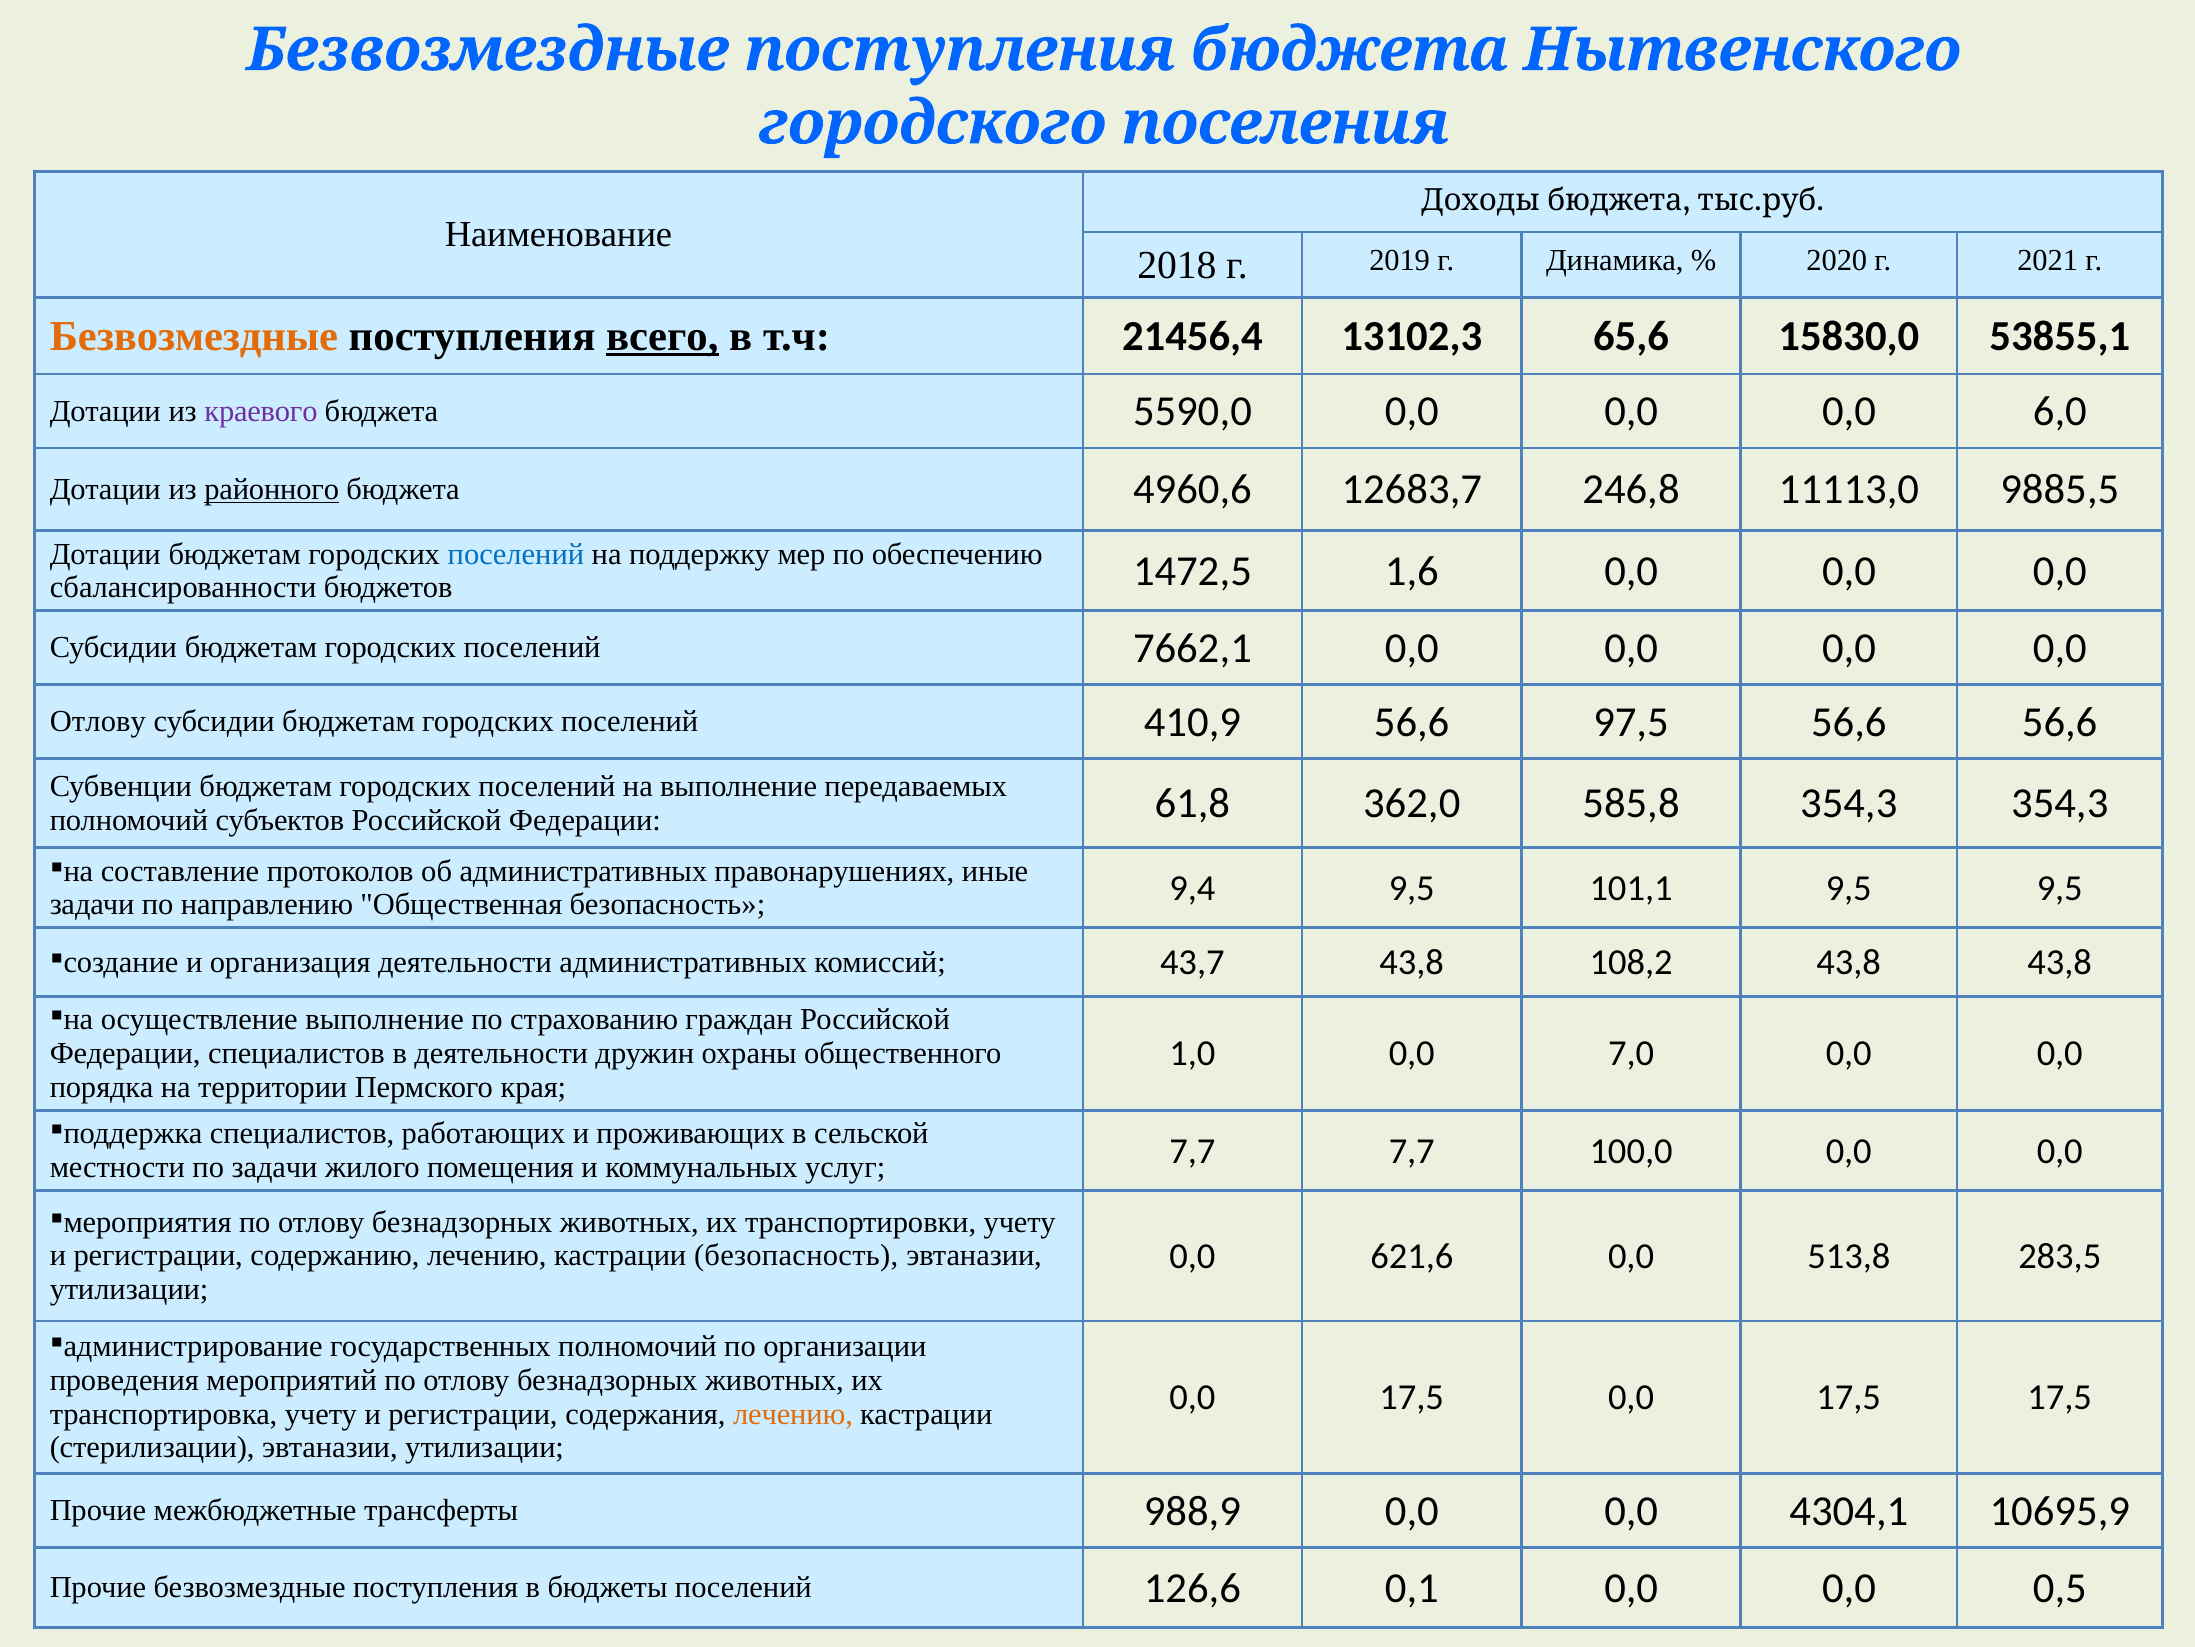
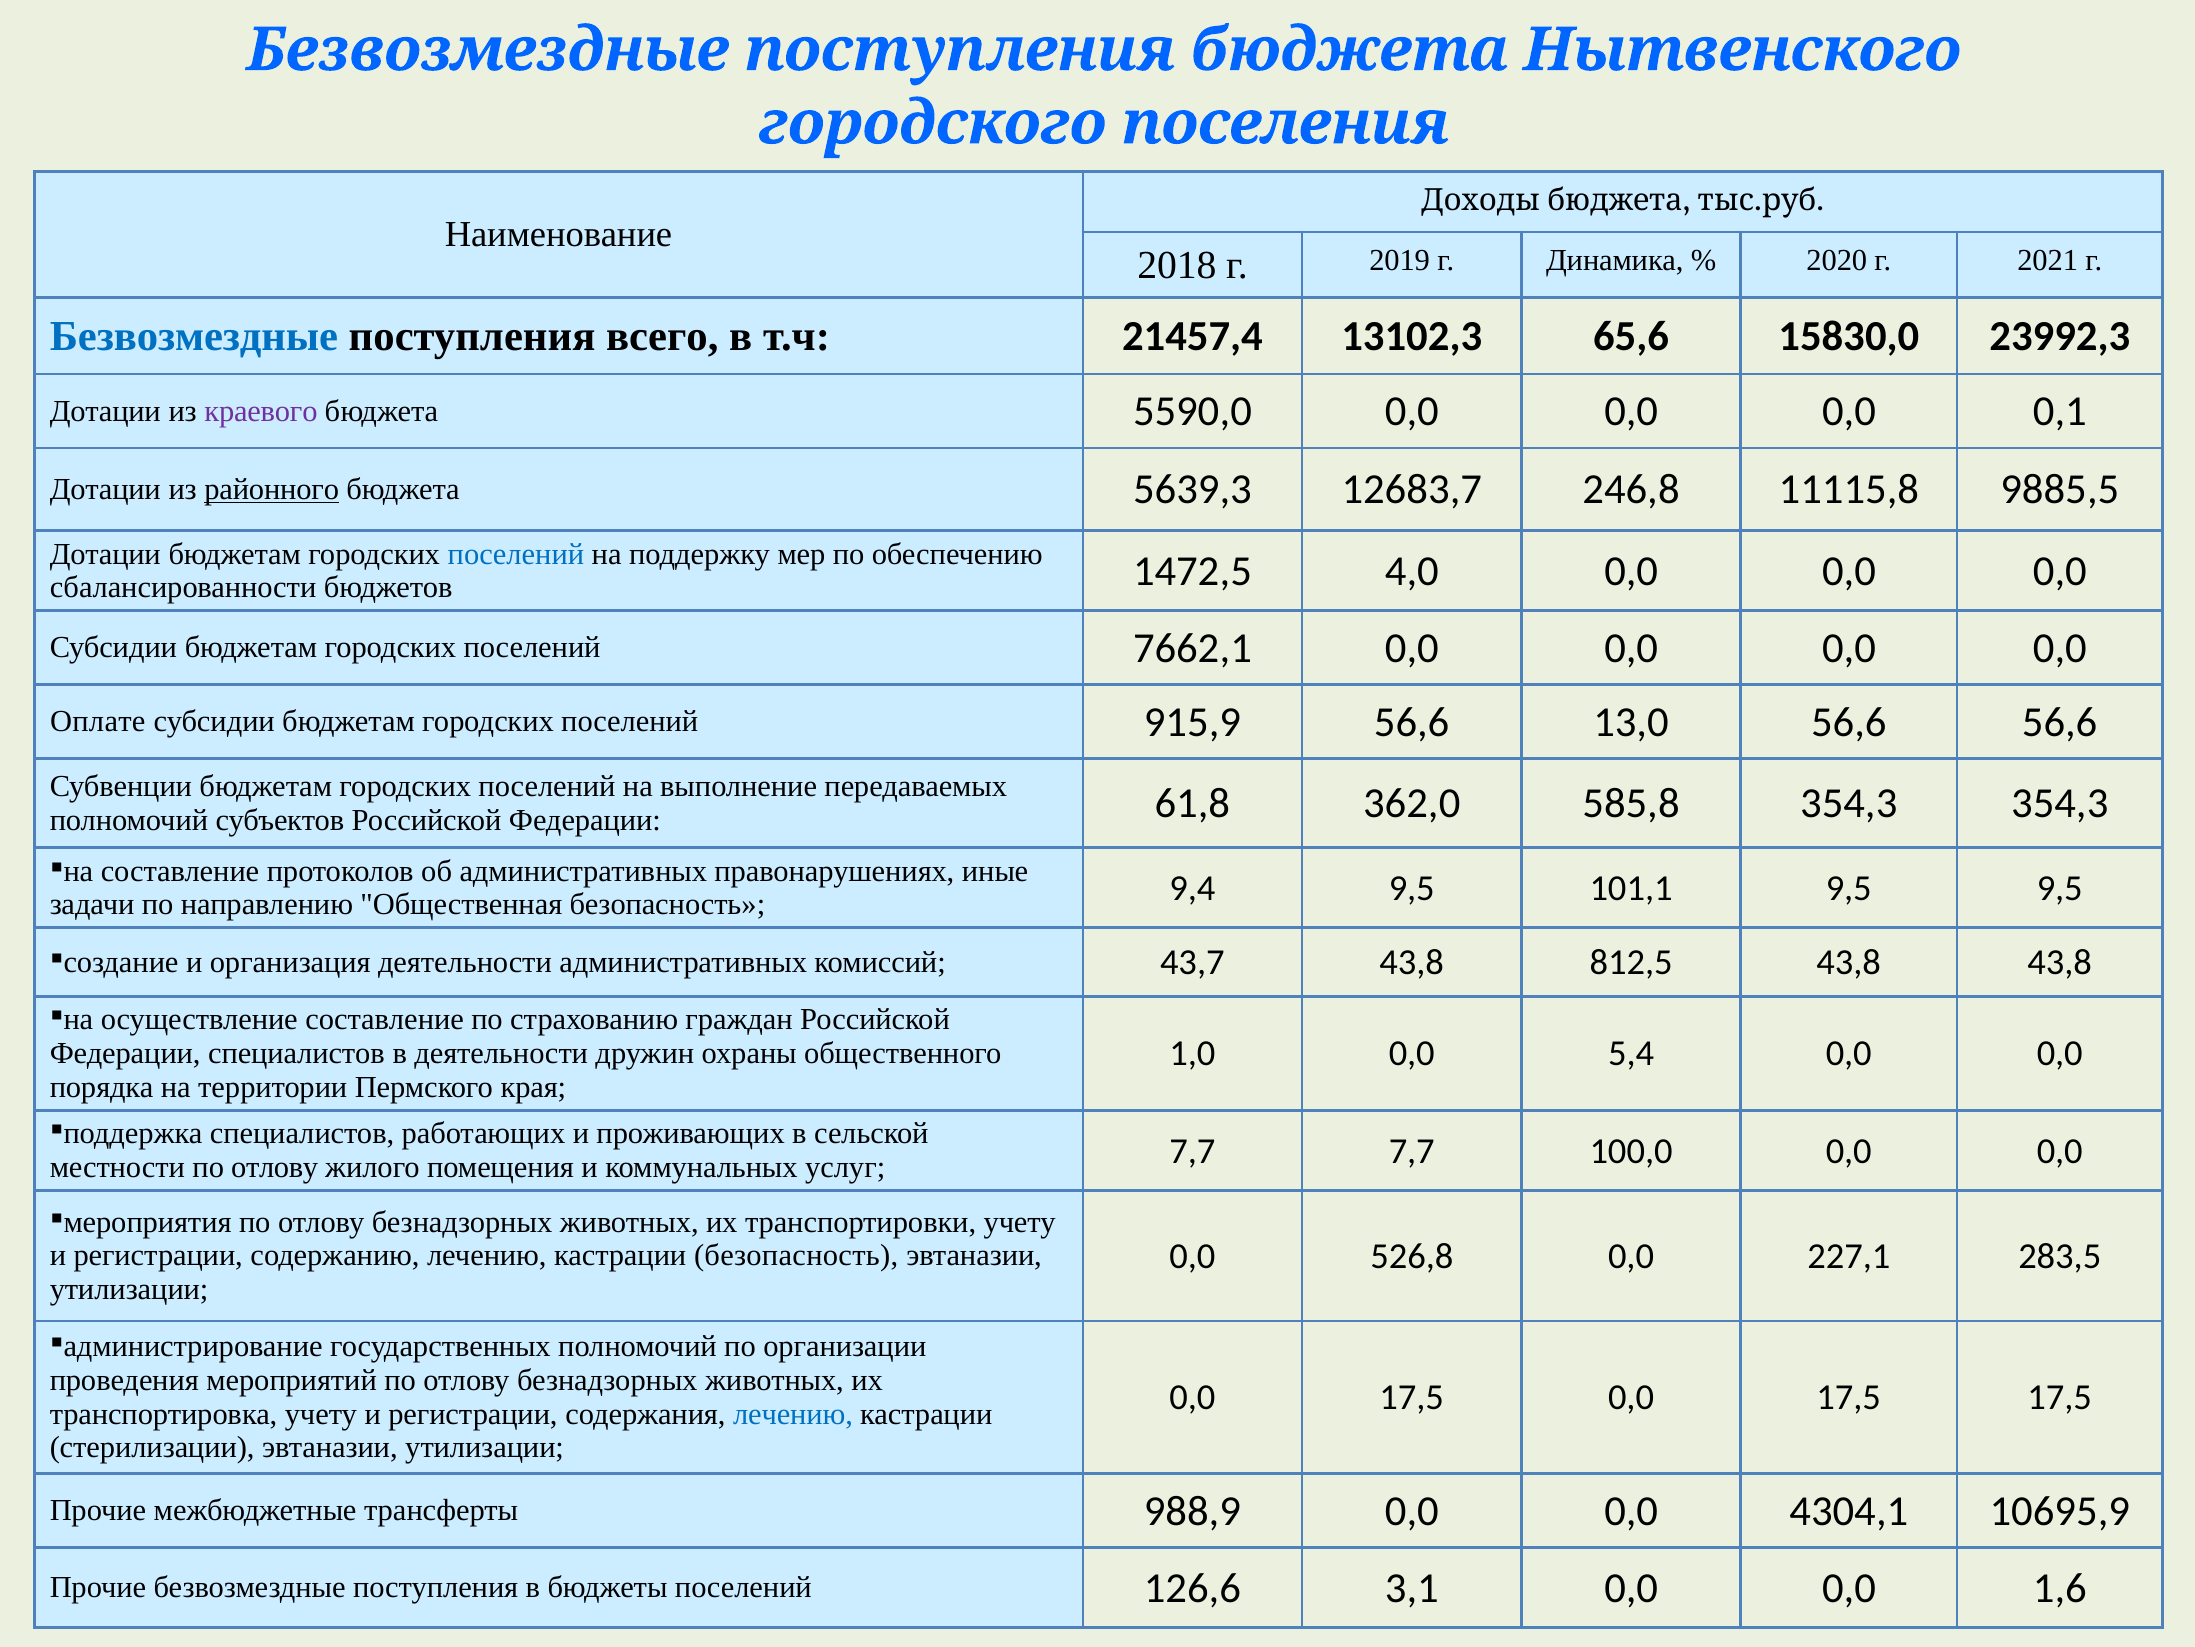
Безвозмездные colour: orange -> blue (194, 336)
всего underline: present -> none (662, 336)
21456,4: 21456,4 -> 21457,4 (1192, 336)
53855,1: 53855,1 -> 23992,3 (2060, 336)
6,0: 6,0 -> 0,1 (2060, 411)
4960,6: 4960,6 -> 5639,3 (1192, 490)
11113,0: 11113,0 -> 11115,8 (1849, 490)
1,6: 1,6 -> 4,0 (1412, 571)
Отлову: Отлову -> Оплате (98, 721)
410,9: 410,9 -> 915,9 (1192, 722)
97,5: 97,5 -> 13,0 (1631, 722)
108,2: 108,2 -> 812,5 (1631, 962)
осуществление выполнение: выполнение -> составление (385, 1019)
7,0: 7,0 -> 5,4 (1631, 1053)
местности по задачи: задачи -> отлову (275, 1167)
621,6: 621,6 -> 526,8 (1412, 1256)
513,8: 513,8 -> 227,1 (1849, 1256)
лечению colour: orange -> blue (793, 1413)
0,1: 0,1 -> 3,1 (1412, 1587)
0,5: 0,5 -> 1,6 (2060, 1587)
